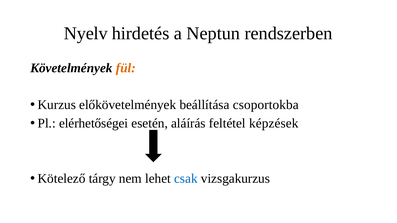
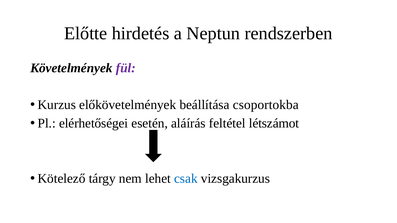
Nyelv: Nyelv -> Előtte (86, 33)
fül colour: orange -> purple (126, 68)
képzések: képzések -> létszámot (274, 123)
